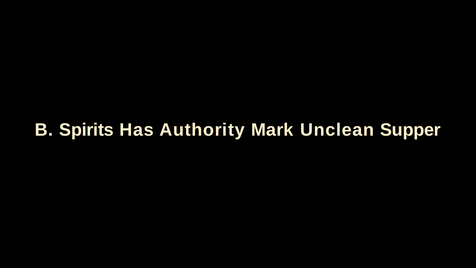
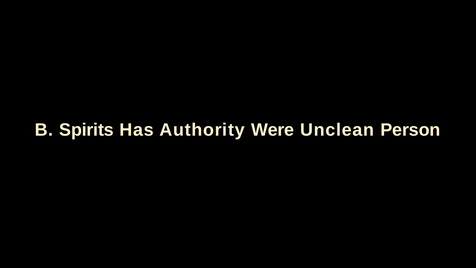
Mark: Mark -> Were (273, 130)
Supper: Supper -> Person (410, 130)
